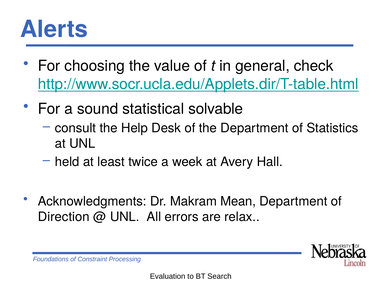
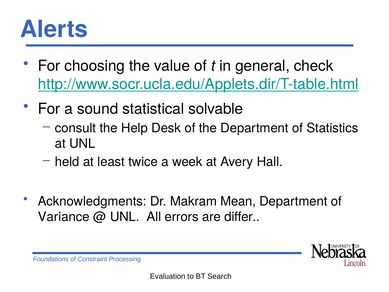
Direction: Direction -> Variance (64, 217)
relax: relax -> differ (242, 217)
